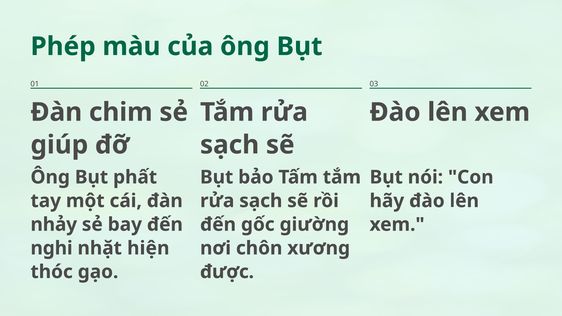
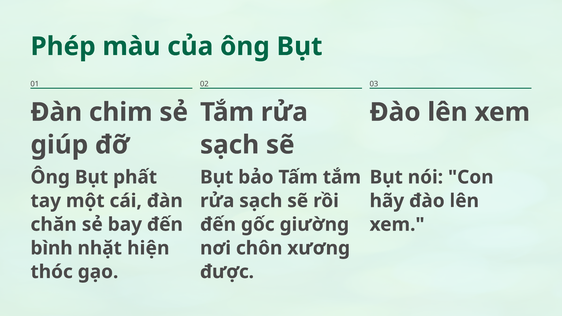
nhảy: nhảy -> chăn (54, 225)
nghi: nghi -> bình (52, 248)
